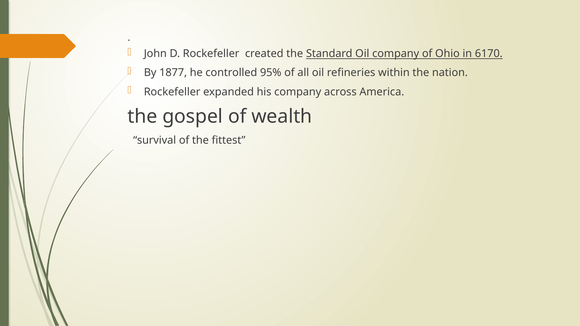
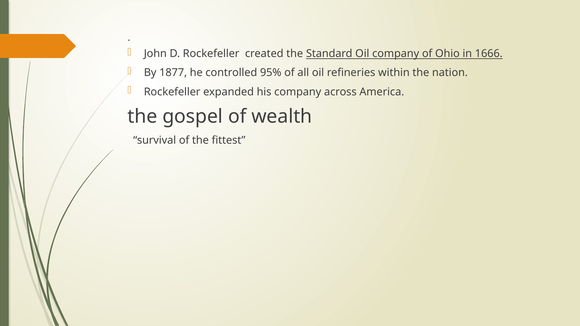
6170: 6170 -> 1666 (489, 54)
